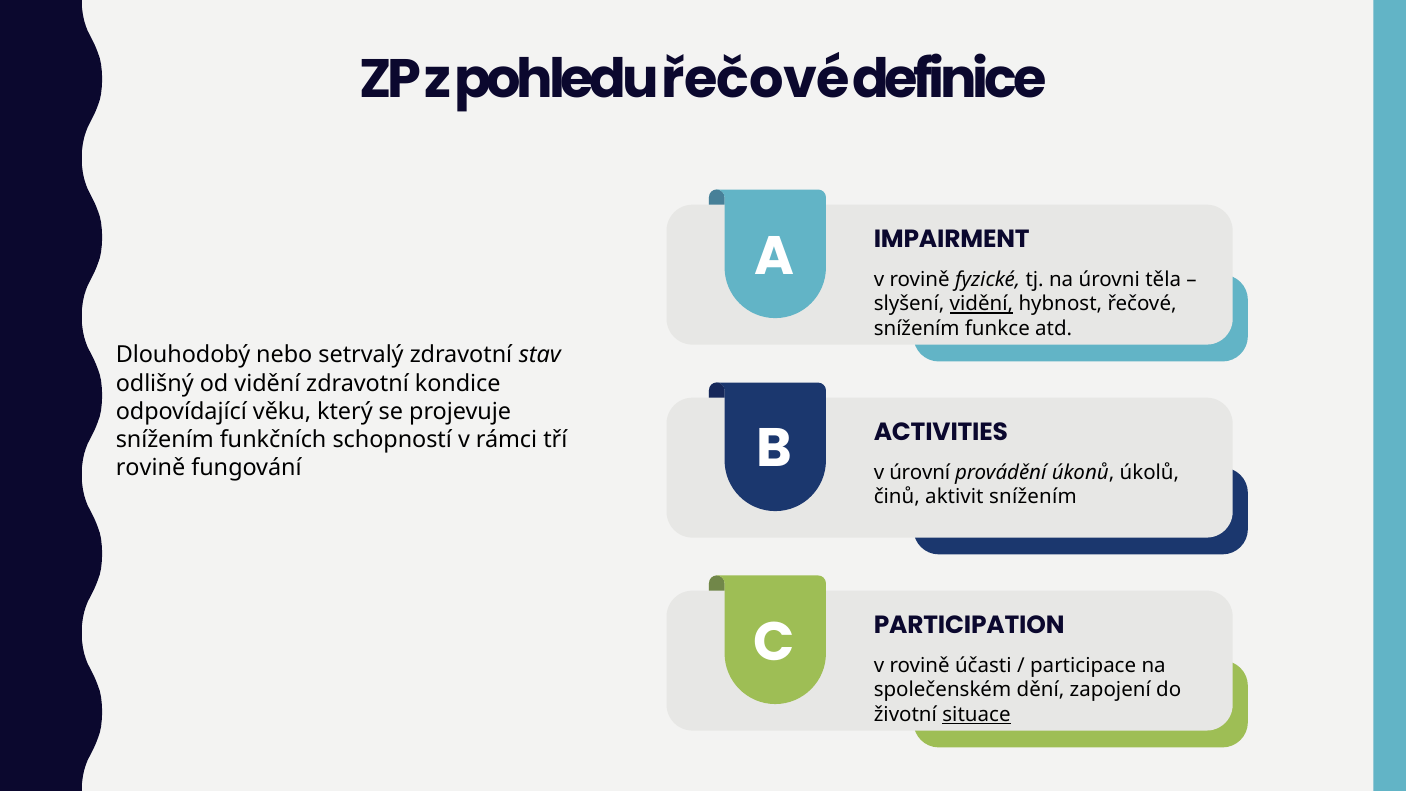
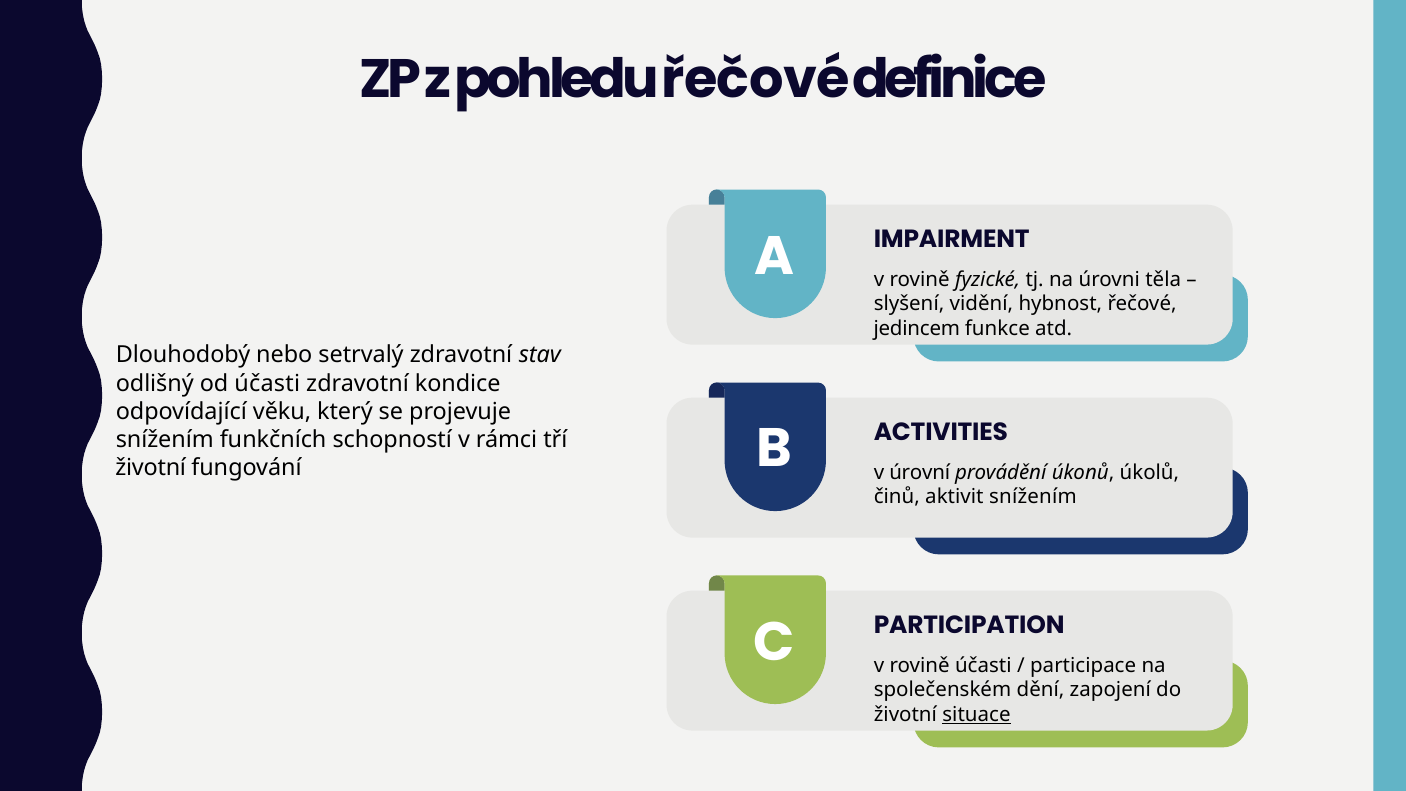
vidění underline: present -> none (981, 304)
snížením: snížením -> jedincem (917, 329)
od vidění: vidění -> účasti (267, 383)
rovině: rovině -> životní (151, 468)
